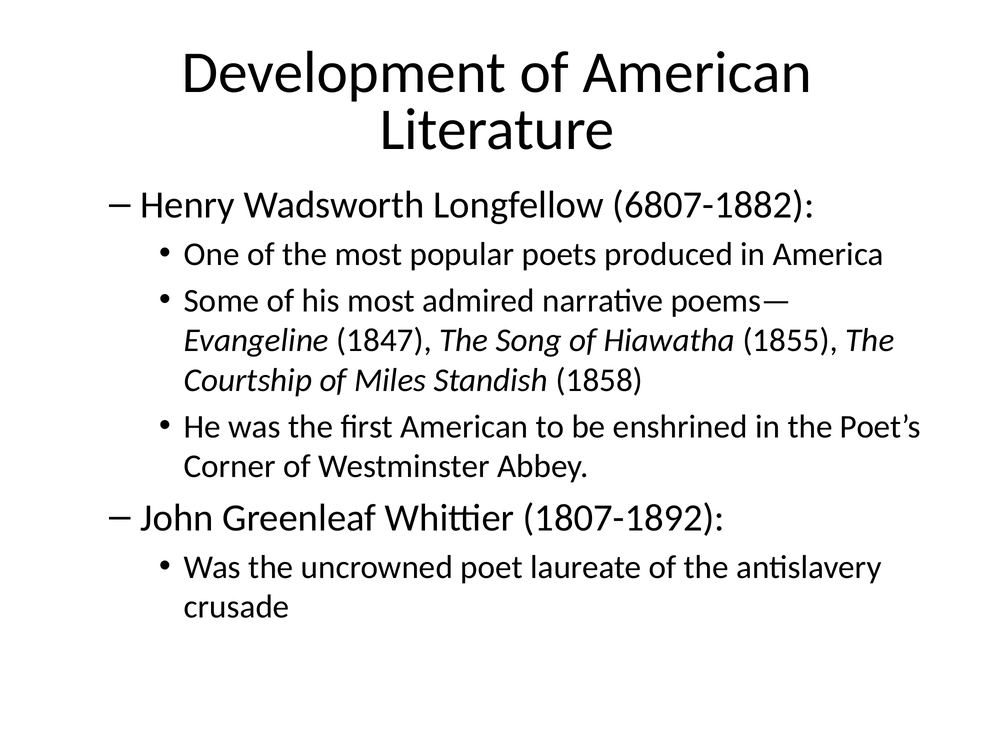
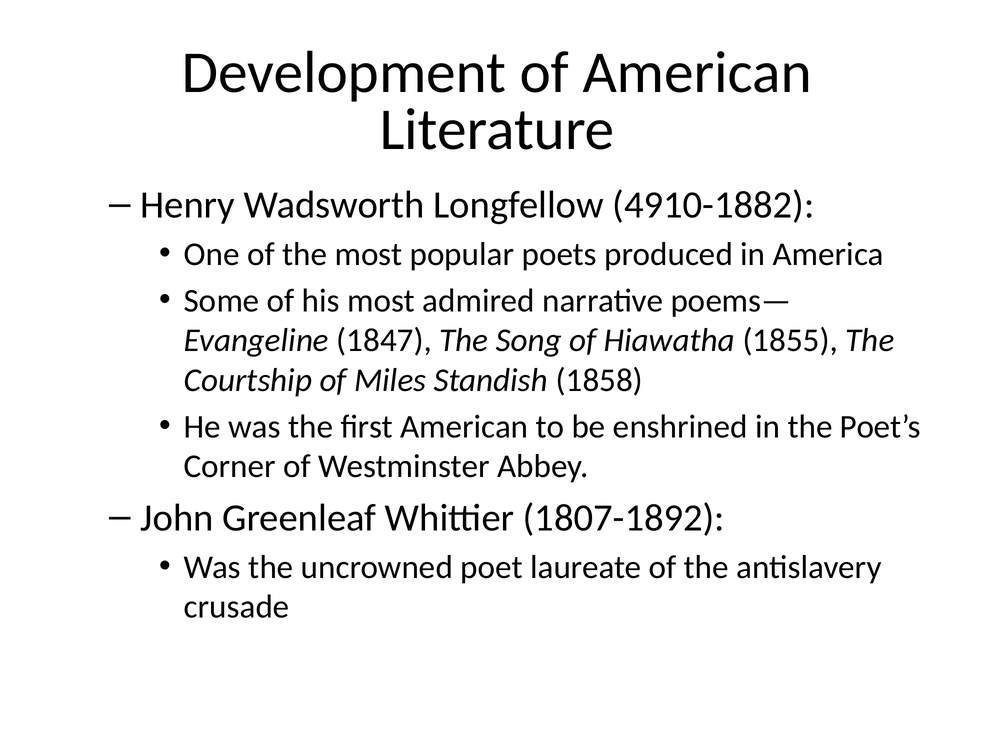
6807-1882: 6807-1882 -> 4910-1882 (713, 205)
